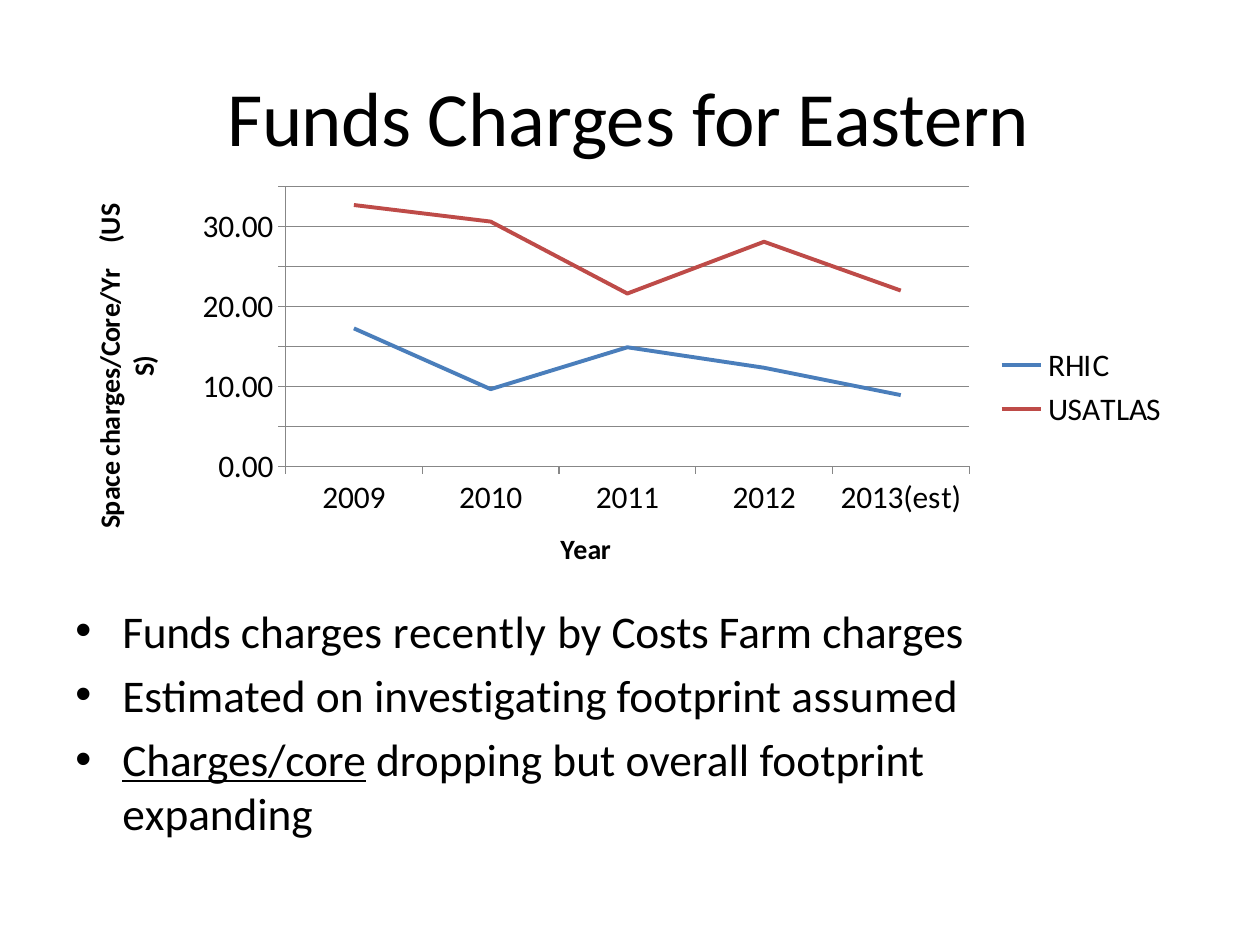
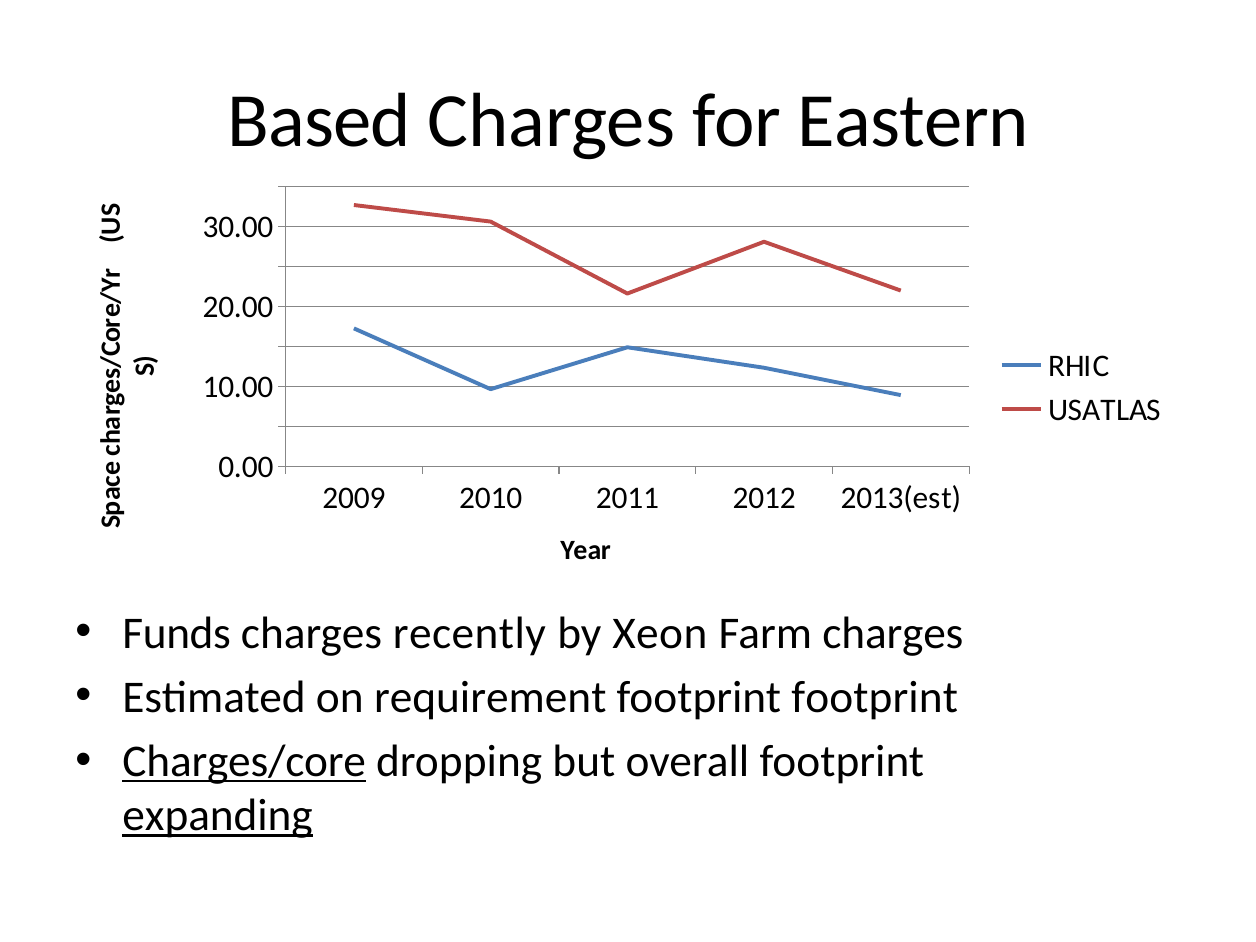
Funds: Funds -> Based (319, 122)
Costs: Costs -> Xeon (660, 633)
investigating: investigating -> requirement (490, 697)
footprint assumed: assumed -> footprint (875, 697)
expanding underline: none -> present (218, 816)
